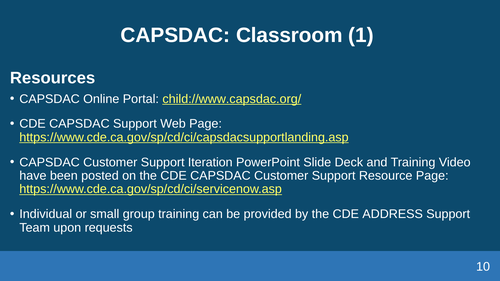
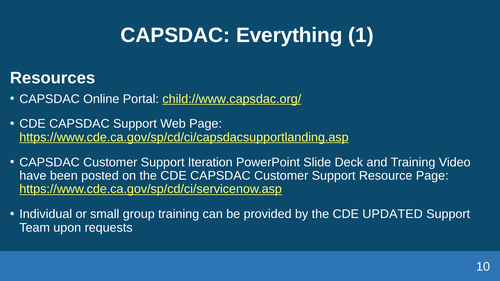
Classroom: Classroom -> Everything (289, 35)
ADDRESS: ADDRESS -> UPDATED (393, 214)
